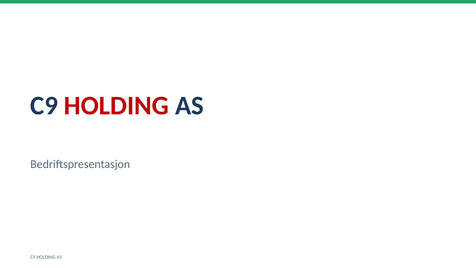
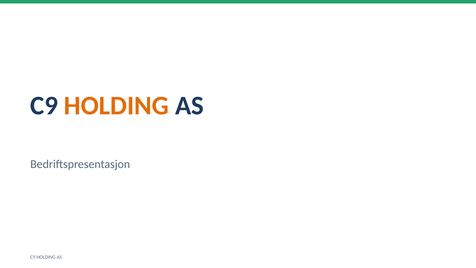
HOLDING colour: red -> orange (116, 106)
